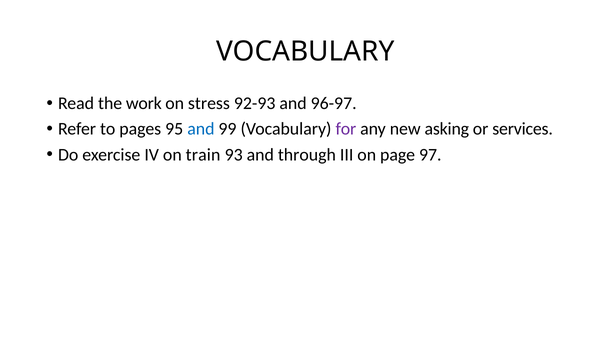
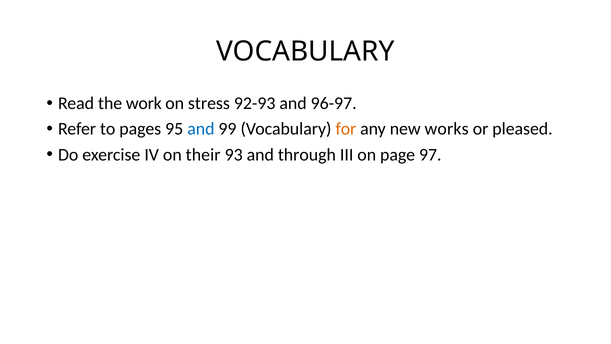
for colour: purple -> orange (346, 129)
asking: asking -> works (447, 129)
services: services -> pleased (523, 129)
train: train -> their (203, 155)
